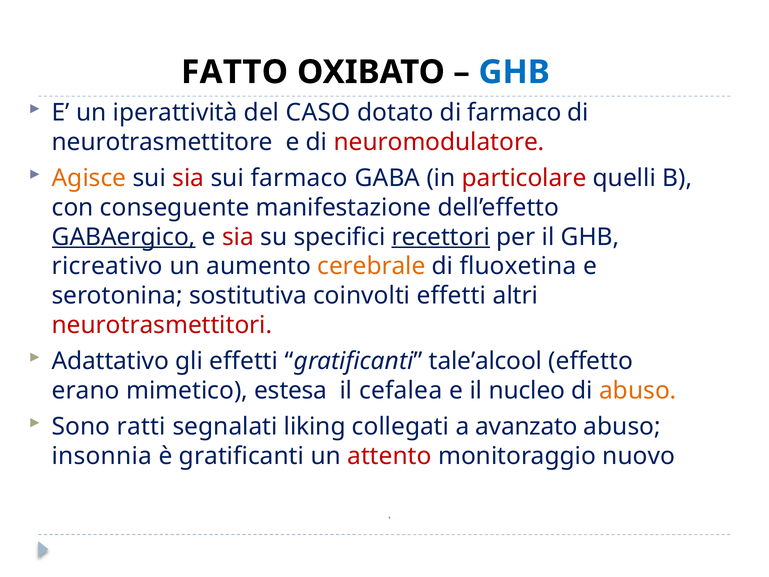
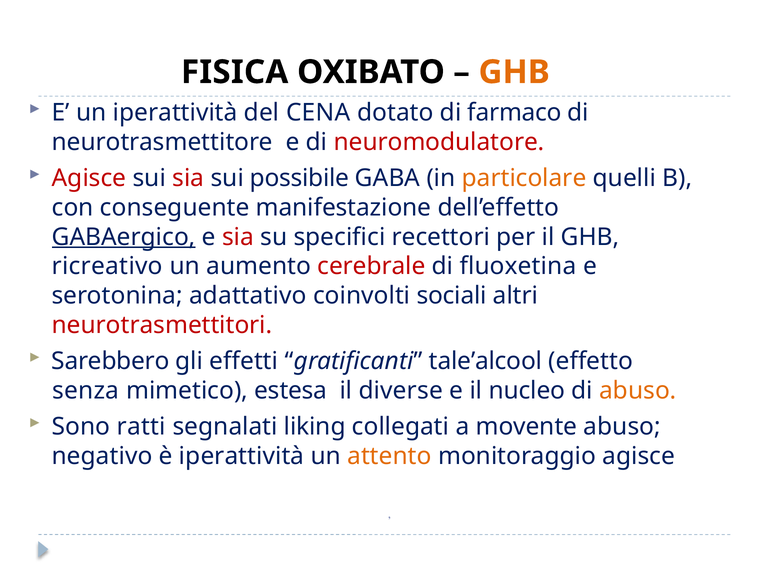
FATTO: FATTO -> FISICA (235, 72)
GHB colour: blue -> orange (514, 72)
CASO: CASO -> CENA (318, 113)
Agisce colour: orange -> red (89, 178)
sui farmaco: farmaco -> possibile (299, 178)
particolare colour: red -> orange (524, 178)
recettori underline: present -> none (441, 237)
cerebrale colour: orange -> red (371, 266)
sostitutiva: sostitutiva -> adattativo (248, 296)
coinvolti effetti: effetti -> sociali (452, 296)
Adattativo: Adattativo -> Sarebbero (110, 361)
erano: erano -> senza (86, 391)
cefalea: cefalea -> diverse (401, 391)
avanzato: avanzato -> movente (526, 426)
insonnia: insonnia -> negativo (102, 456)
è gratificanti: gratificanti -> iperattività (242, 456)
attento colour: red -> orange (389, 456)
monitoraggio nuovo: nuovo -> agisce (639, 456)
